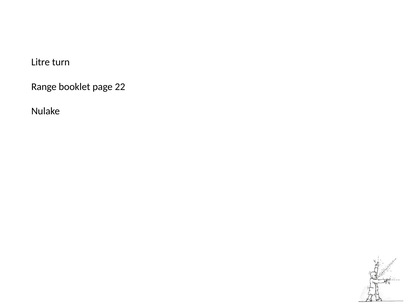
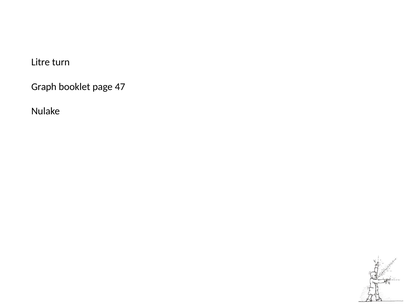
Range: Range -> Graph (44, 87)
22: 22 -> 47 (120, 87)
